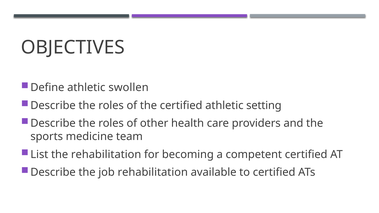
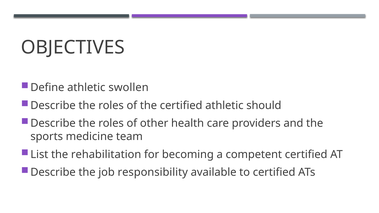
setting: setting -> should (264, 106)
job rehabilitation: rehabilitation -> responsibility (153, 172)
